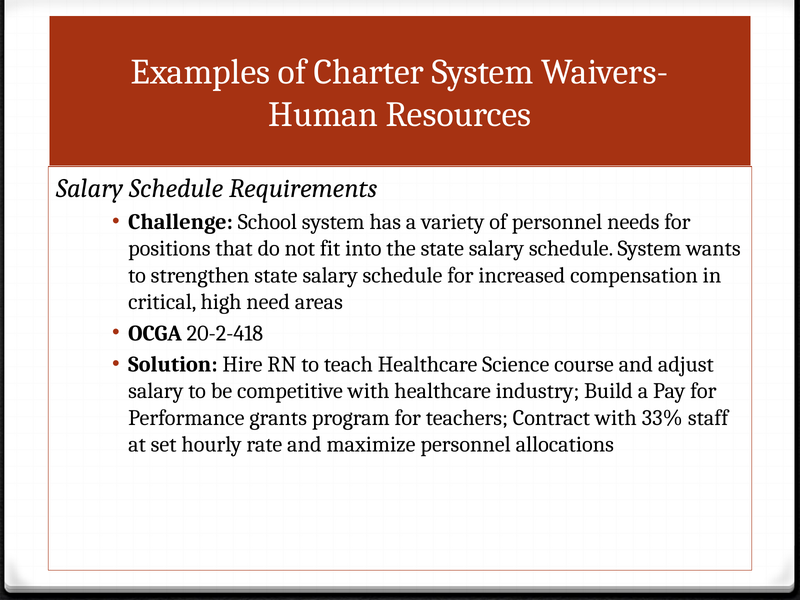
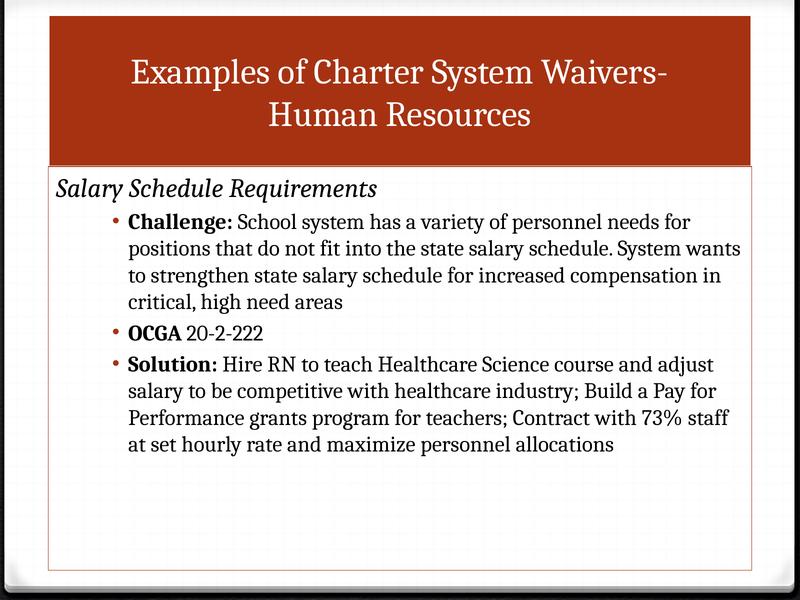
20-2-418: 20-2-418 -> 20-2-222 (225, 333)
33%: 33% -> 73% (662, 418)
